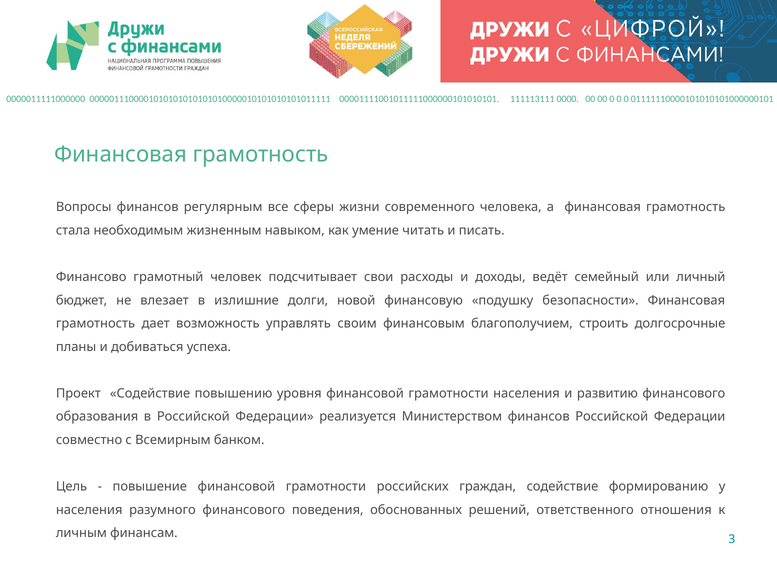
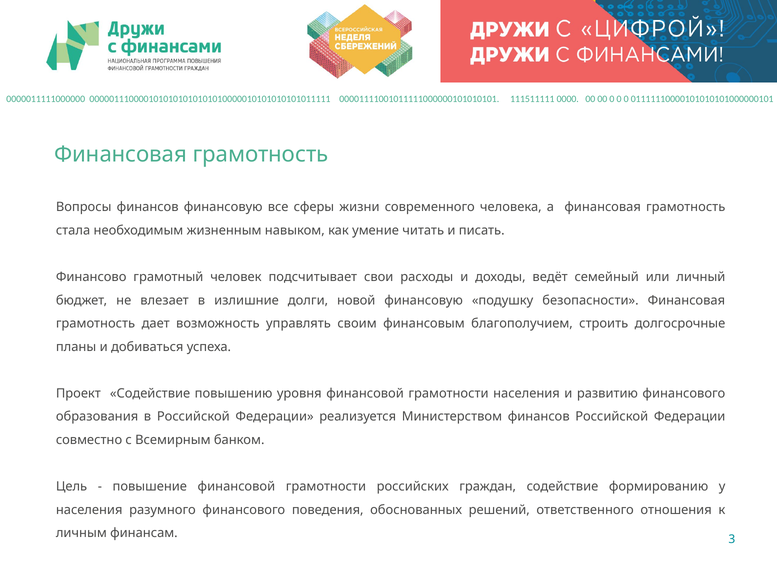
111113111: 111113111 -> 111511111 (532, 99)
финансов регулярным: регулярным -> финансовую (223, 207)
